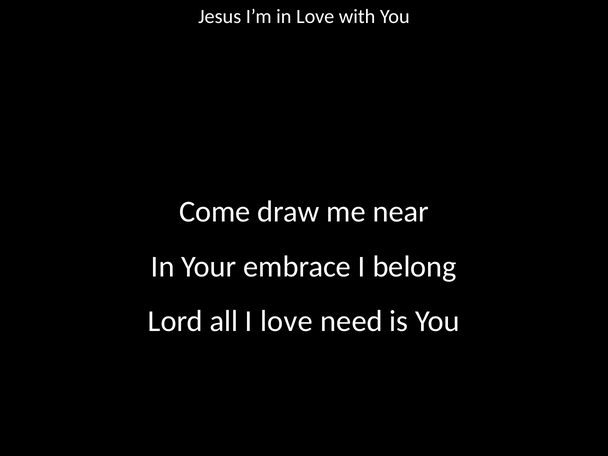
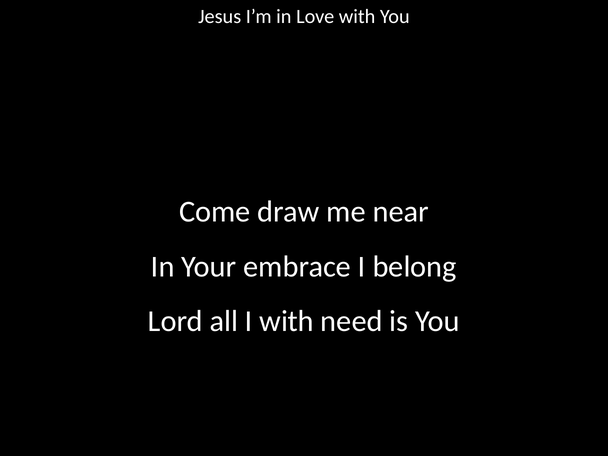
I love: love -> with (287, 321)
